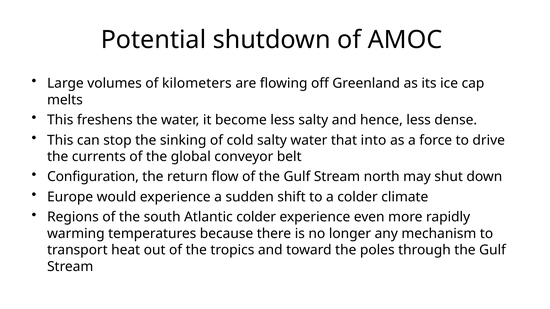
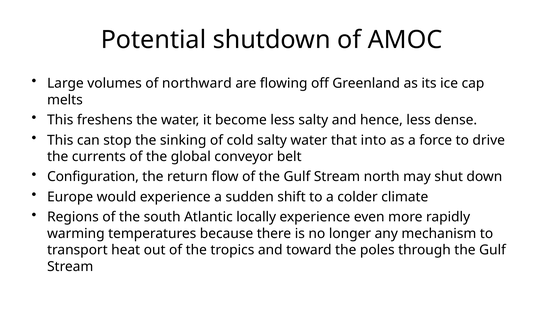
kilometers: kilometers -> northward (197, 83)
Atlantic colder: colder -> locally (256, 217)
